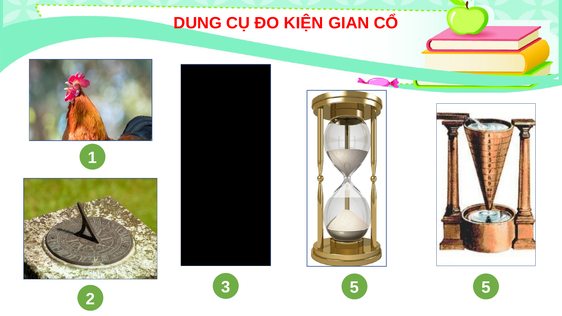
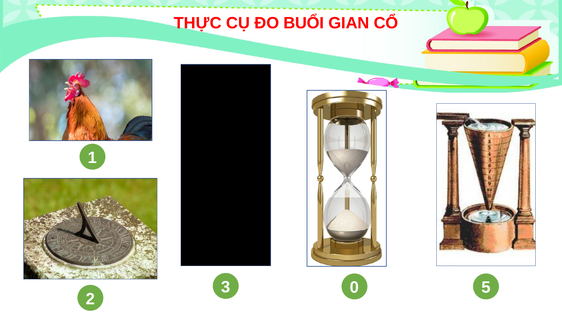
DUNG: DUNG -> THỰC (198, 23)
KIỆN: KIỆN -> BUỔI (304, 23)
3 5: 5 -> 0 (354, 288)
